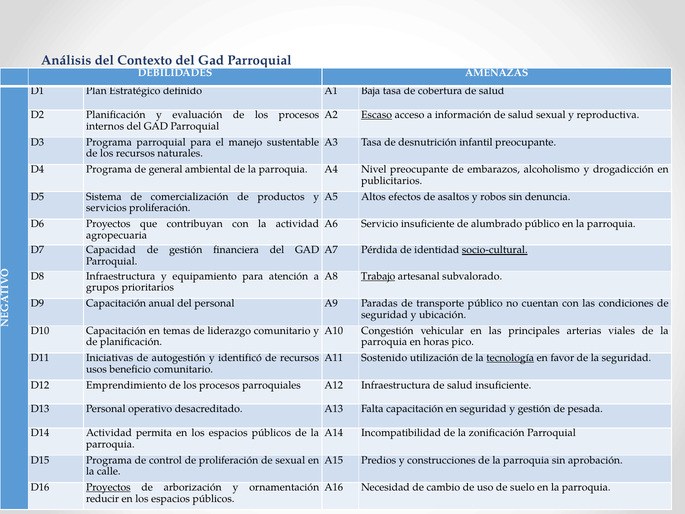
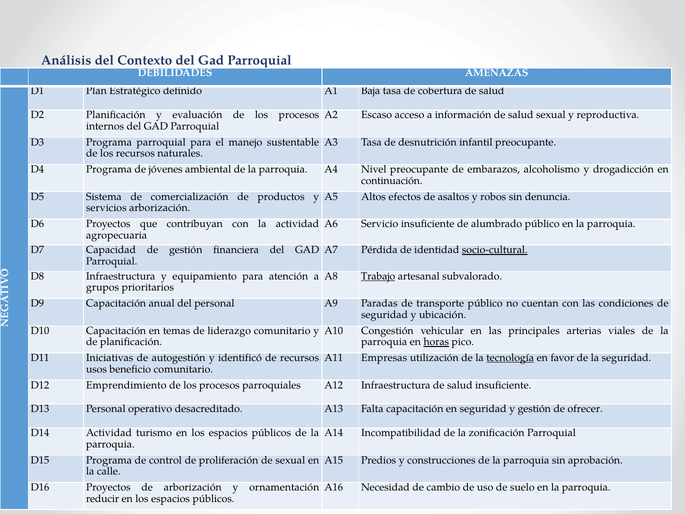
Escaso underline: present -> none (377, 115)
general: general -> jóvenes (166, 169)
publicitarios: publicitarios -> continuación (392, 181)
servicios proliferación: proliferación -> arborización (160, 208)
horas underline: none -> present (436, 342)
Sostenido: Sostenido -> Empresas (384, 358)
pesada: pesada -> ofrecer (585, 409)
permita: permita -> turismo (154, 433)
Proyectos underline: present -> none (108, 487)
